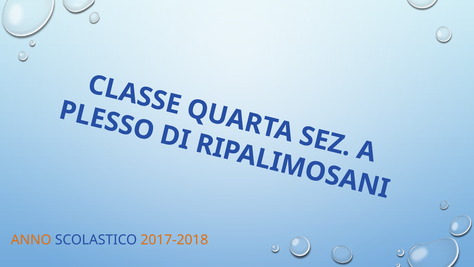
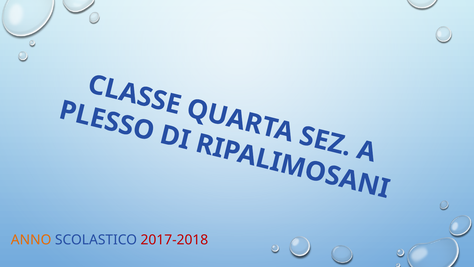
2017-2018 colour: orange -> red (174, 240)
